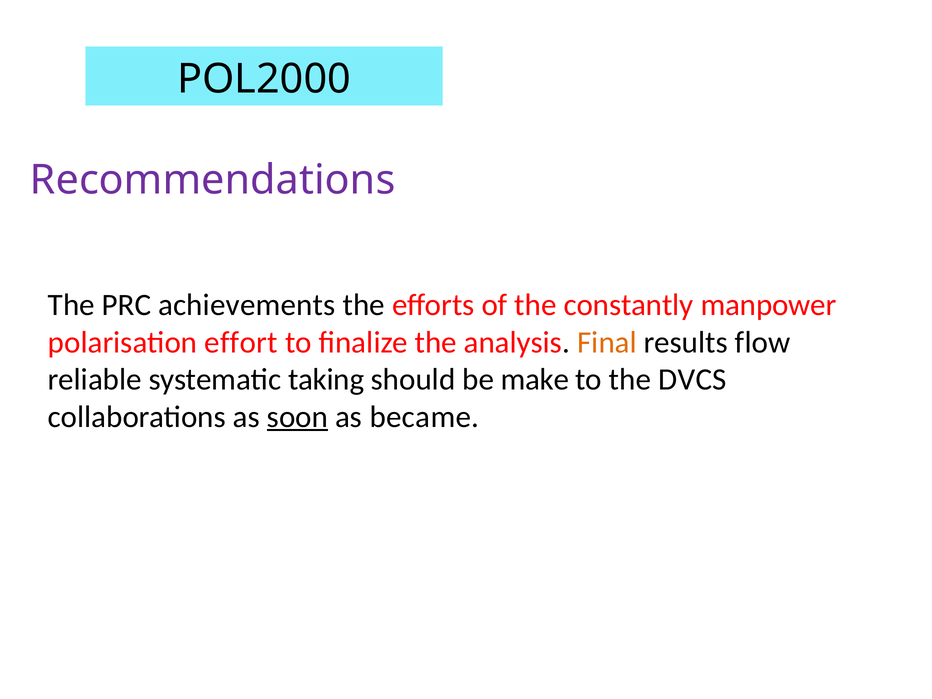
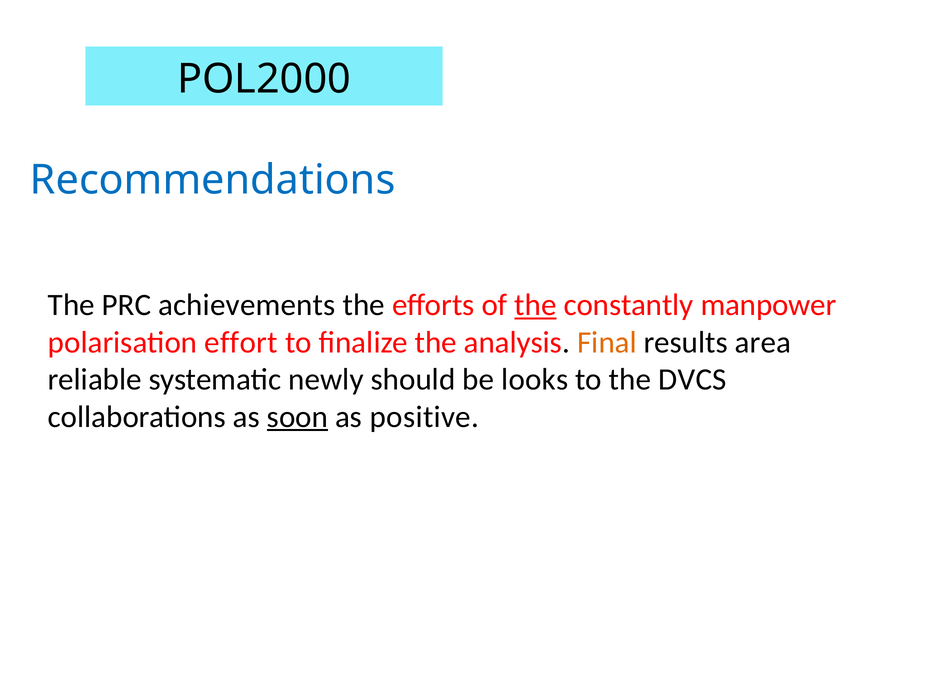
Recommendations colour: purple -> blue (213, 180)
the underline: none -> present (536, 305)
flow: flow -> area (763, 342)
taking: taking -> newly (326, 380)
make: make -> looks (535, 380)
became: became -> positive (424, 417)
